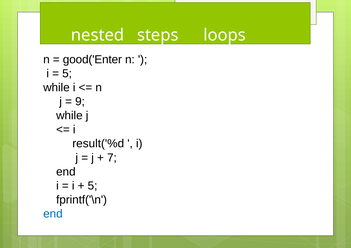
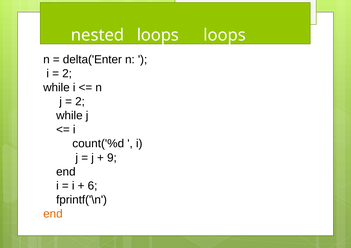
nested steps: steps -> loops (158, 35)
good('Enter: good('Enter -> delta('Enter (92, 60)
5: 5 -> 2 (67, 74)
9: 9 -> 2 (80, 102)
result('%d: result('%d -> count('%d (98, 144)
7: 7 -> 9 (112, 158)
5: 5 -> 6 (93, 186)
end colour: blue -> orange (53, 214)
